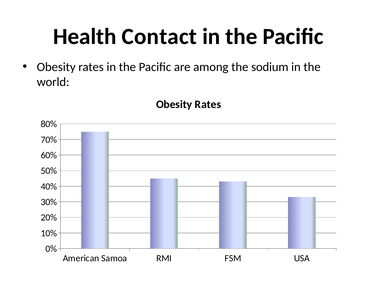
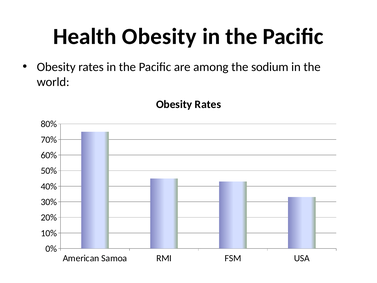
Health Contact: Contact -> Obesity (159, 36)
